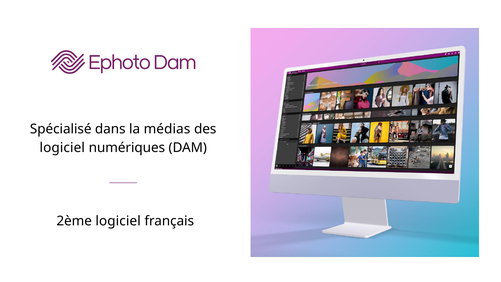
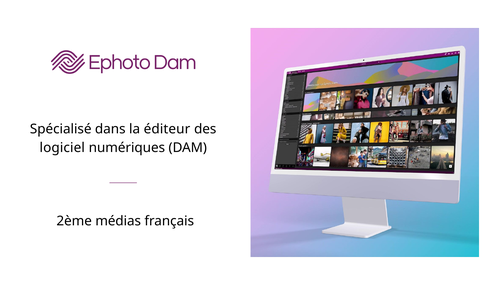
médias: médias -> éditeur (167, 129)
2ème logiciel: logiciel -> médias (118, 221)
